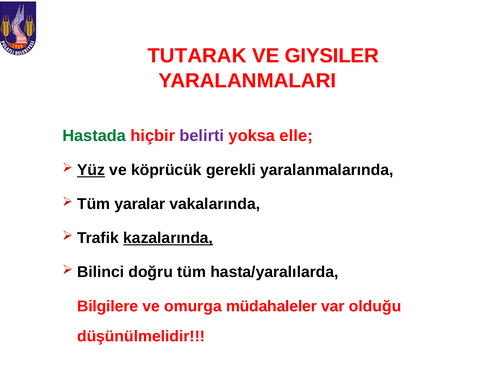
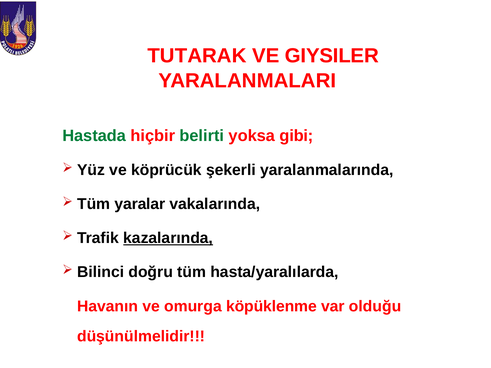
belirti colour: purple -> green (202, 136)
elle: elle -> gibi (296, 136)
Yüz underline: present -> none (91, 170)
gerekli: gerekli -> şekerli (231, 170)
Bilgilere: Bilgilere -> Havanın (108, 306)
müdahaleler: müdahaleler -> köpüklenme (271, 306)
